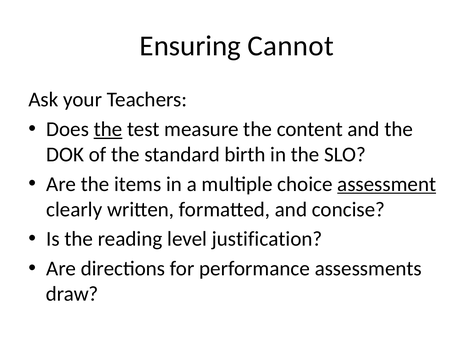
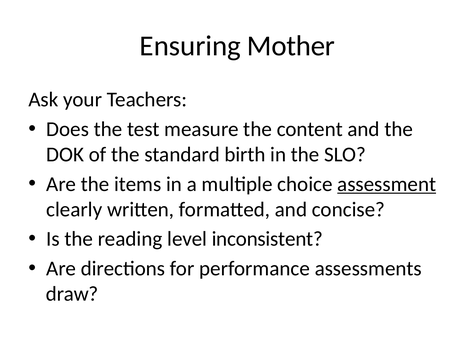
Cannot: Cannot -> Mother (291, 46)
the underline: present -> none (108, 129)
justification: justification -> inconsistent (267, 239)
